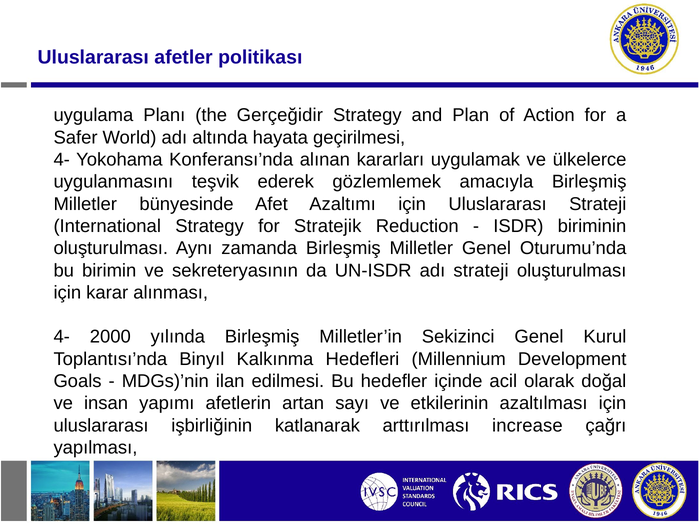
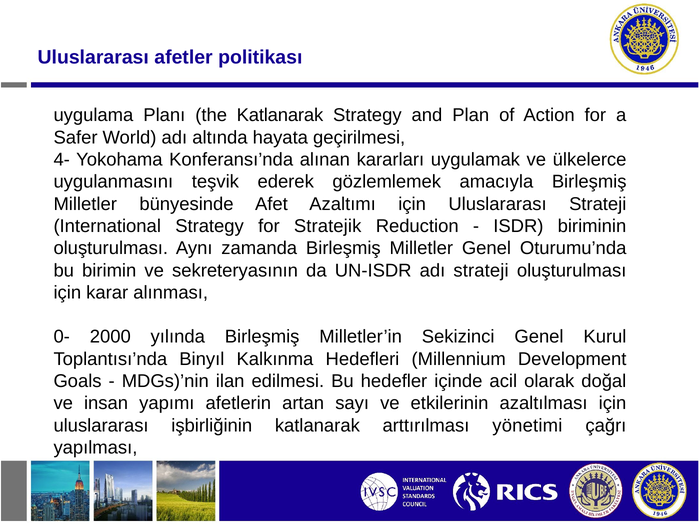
the Gerçeğidir: Gerçeğidir -> Katlanarak (280, 115)
4-: 4- -> 0- (62, 337)
increase: increase -> yönetimi (527, 426)
